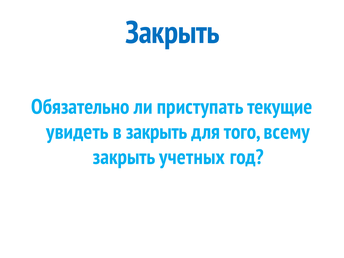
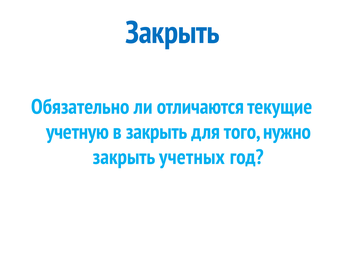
приступать: приступать -> отличаются (200, 107)
увидеть: увидеть -> учетную (78, 132)
всему: всему -> нужно (287, 132)
